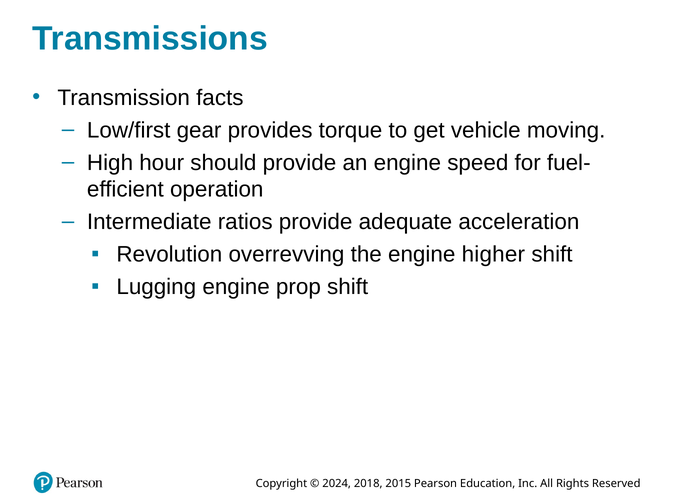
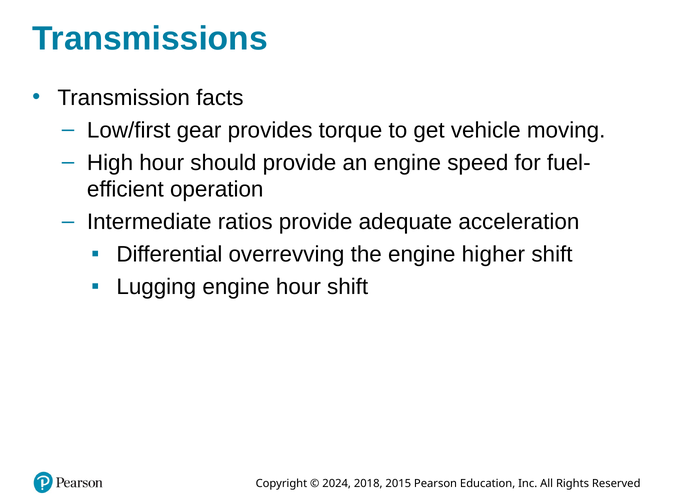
Revolution: Revolution -> Differential (169, 255)
engine prop: prop -> hour (298, 287)
